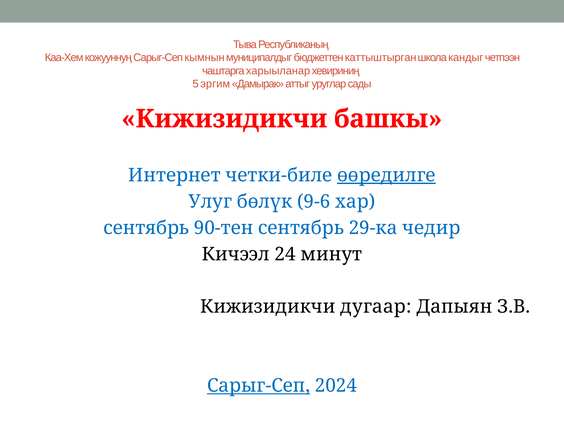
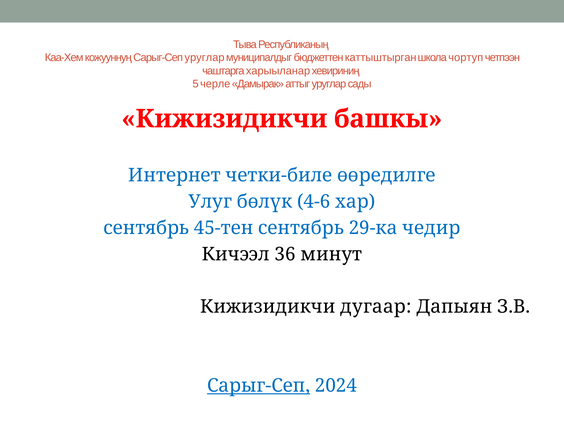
Сарыг-Сеп кымнын: кымнын -> уруглар (205, 58)
кандыг: кандыг -> чортуп (466, 58)
эргим: эргим -> черле (215, 84)
өөредилге underline: present -> none (386, 175)
9-6: 9-6 -> 4-6 (314, 202)
90-тен: 90-тен -> 45-тен (224, 228)
24: 24 -> 36 (285, 254)
